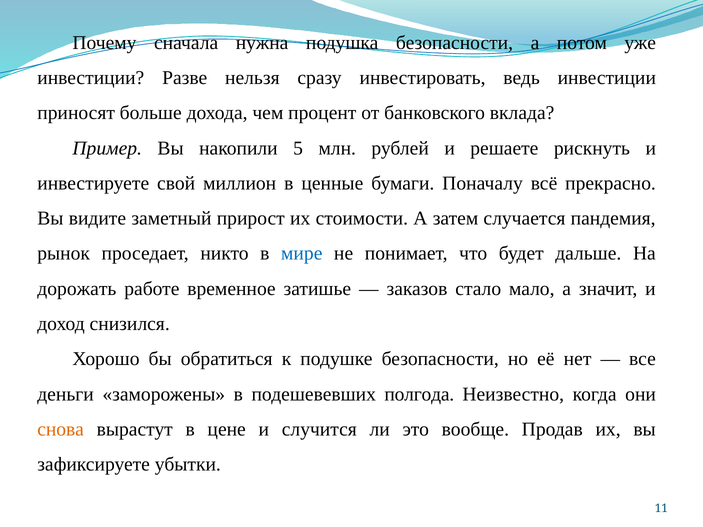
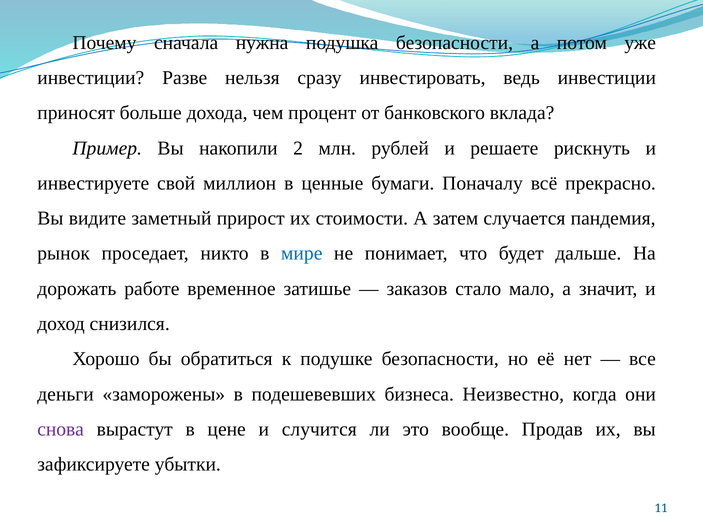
5: 5 -> 2 (298, 148)
полгода: полгода -> бизнеса (419, 394)
снова colour: orange -> purple (61, 429)
